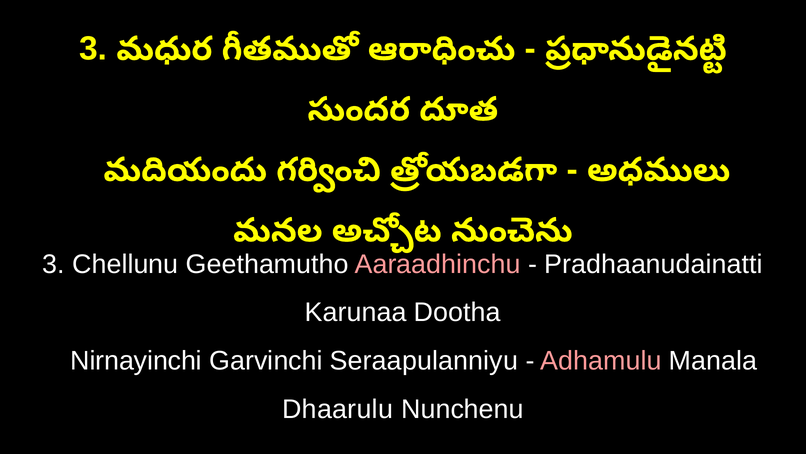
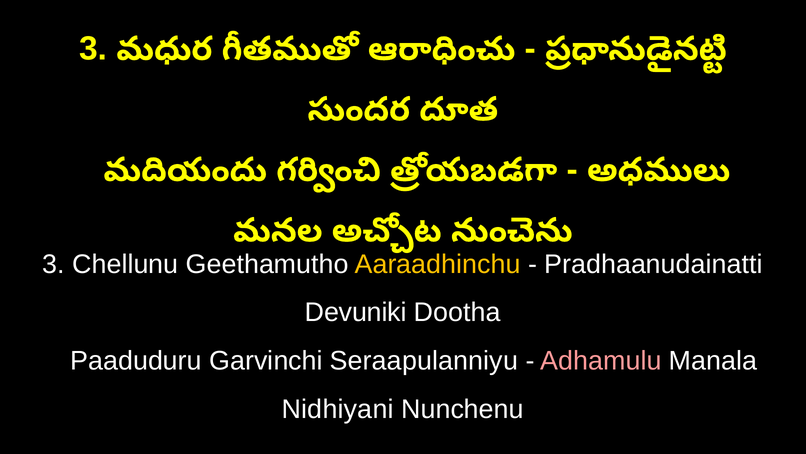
Aaraadhinchu colour: pink -> yellow (438, 264)
Karunaa: Karunaa -> Devuniki (356, 312)
Nirnayinchi: Nirnayinchi -> Paaduduru (136, 361)
Dhaarulu: Dhaarulu -> Nidhiyani (338, 409)
